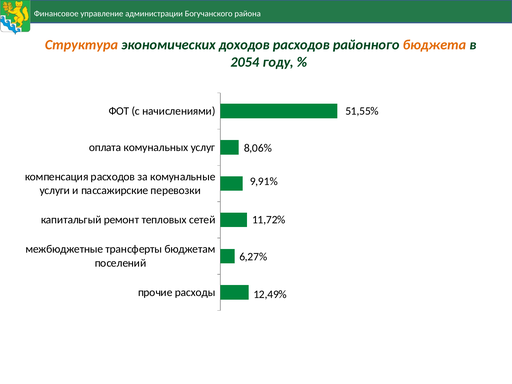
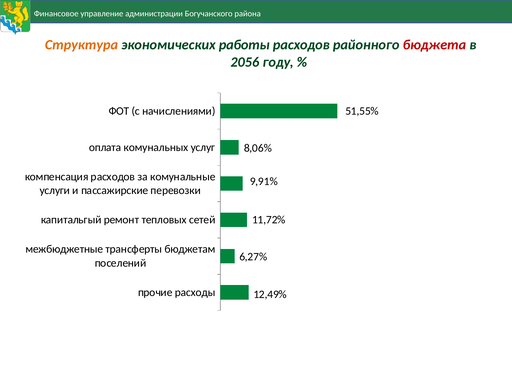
доходов: доходов -> работы (244, 45)
бюджета colour: orange -> red (434, 45)
2054: 2054 -> 2056 (245, 62)
